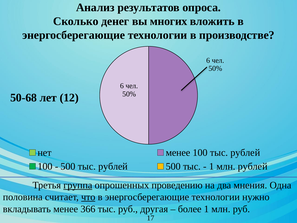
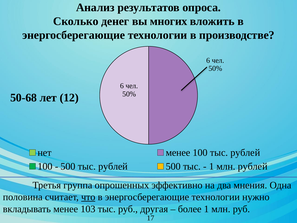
группа underline: present -> none (78, 185)
проведению: проведению -> эффективно (177, 185)
366: 366 -> 103 (88, 209)
